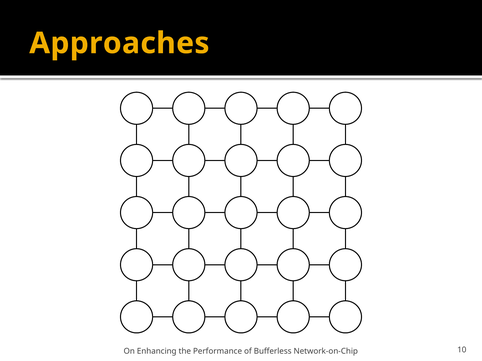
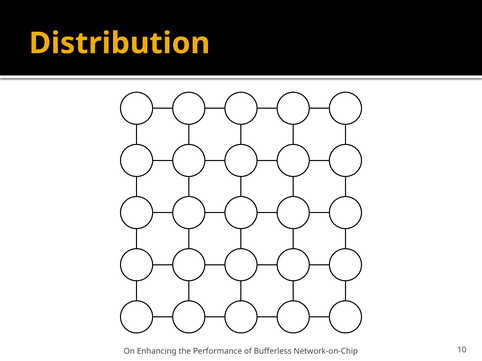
Approaches: Approaches -> Distribution (120, 43)
